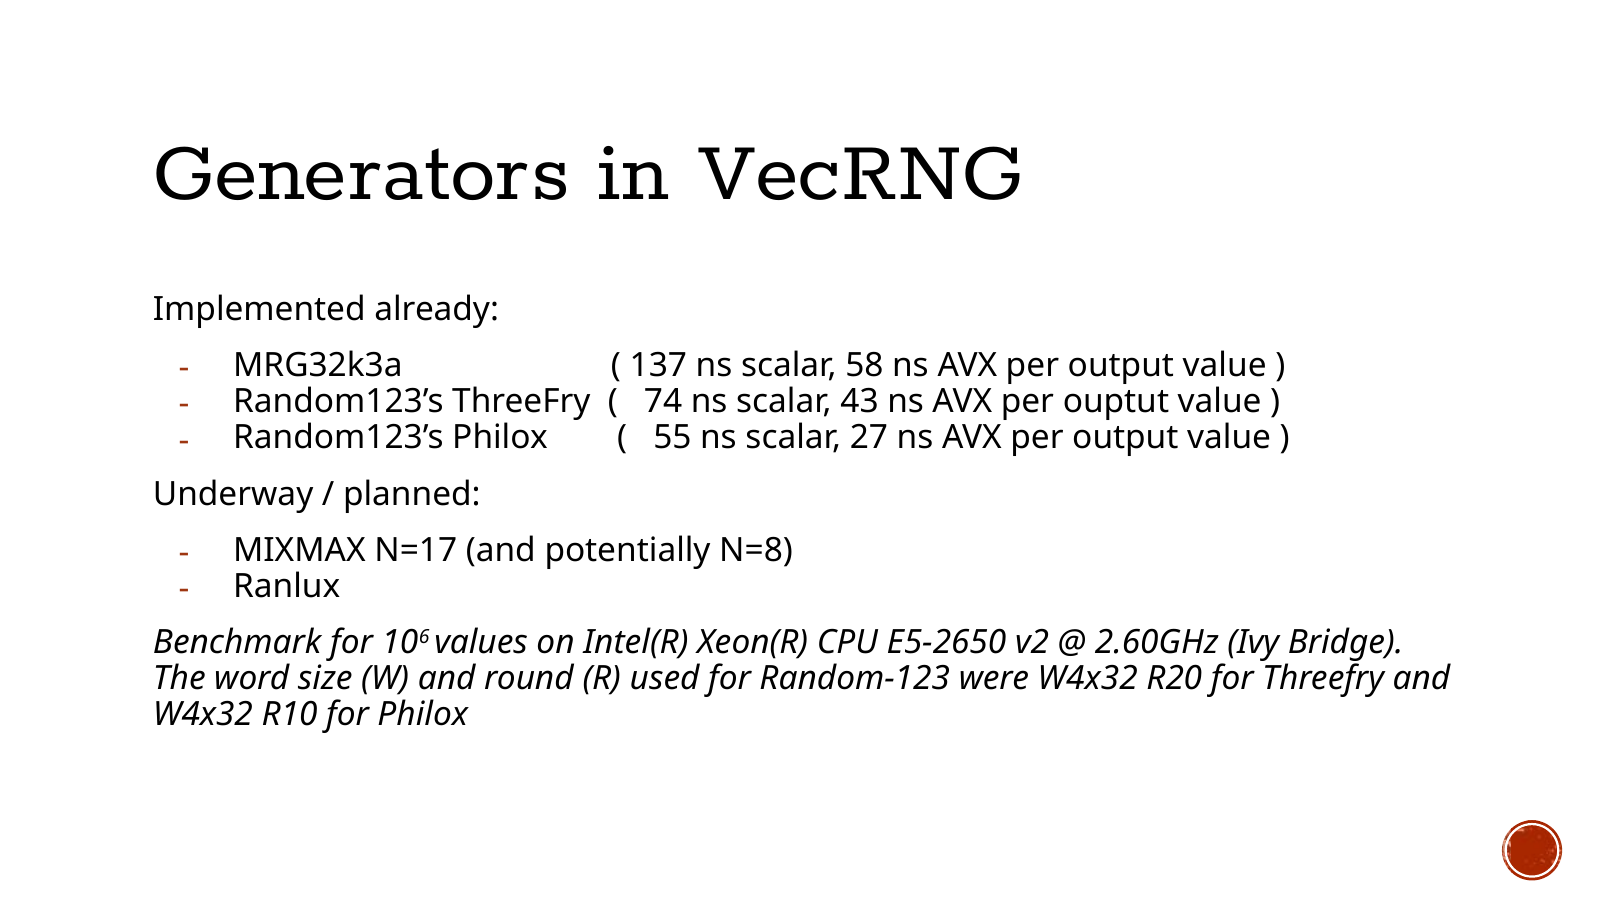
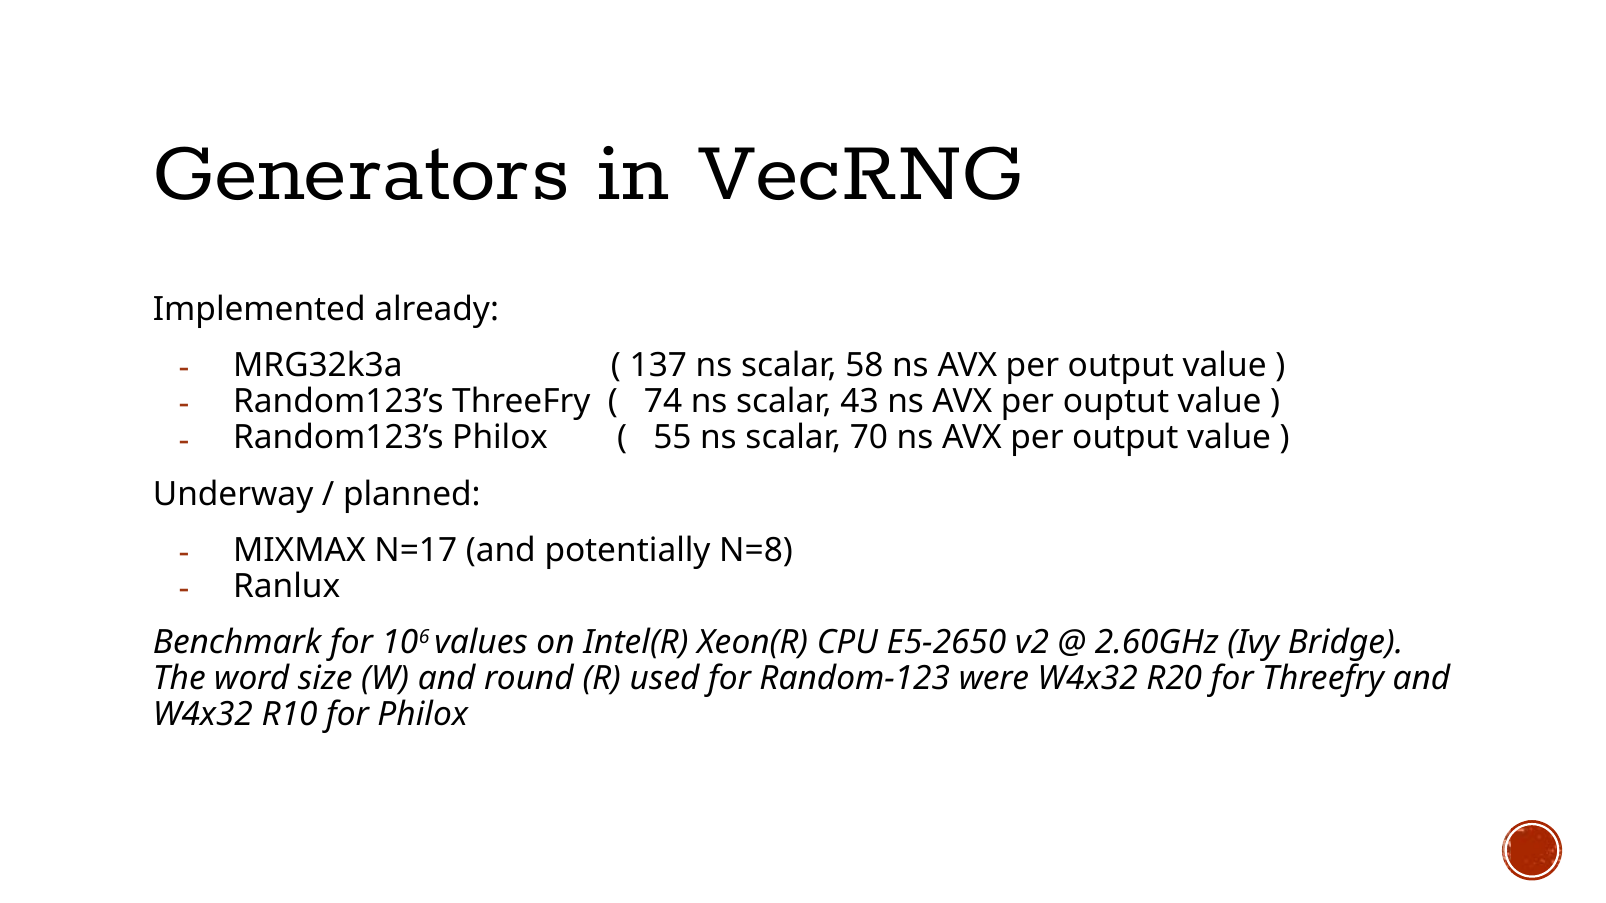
27: 27 -> 70 (869, 438)
